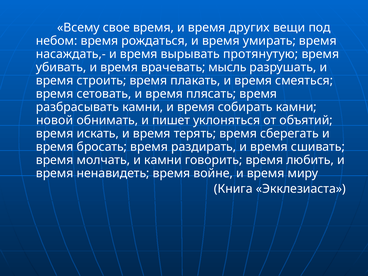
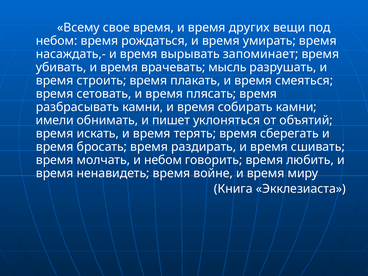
протянутую: протянутую -> запоминает (261, 54)
новой: новой -> имели (55, 120)
и камни: камни -> небом (163, 160)
